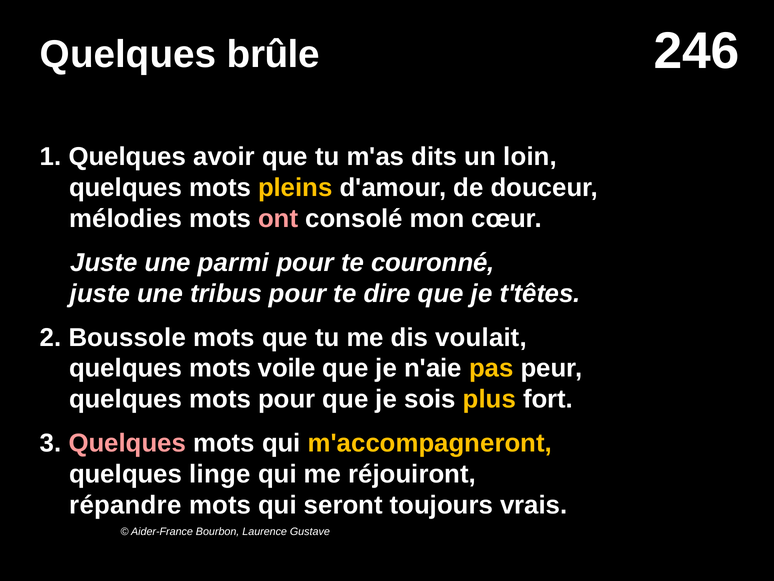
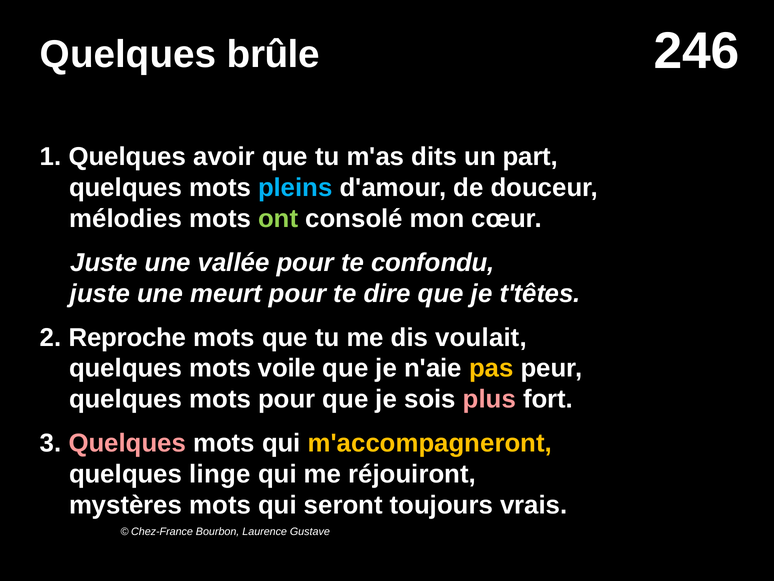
loin: loin -> part (530, 157)
pleins colour: yellow -> light blue (295, 188)
ont colour: pink -> light green (278, 219)
parmi: parmi -> vallée (234, 262)
couronné: couronné -> confondu (433, 262)
tribus: tribus -> meurt (226, 293)
Boussole: Boussole -> Reproche (127, 337)
plus colour: yellow -> pink (489, 399)
répandre: répandre -> mystères (126, 505)
Aider-France: Aider-France -> Chez-France (162, 531)
